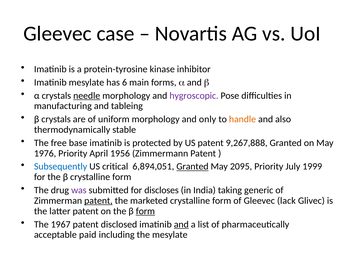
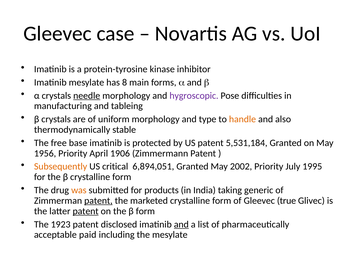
6: 6 -> 8 (125, 83)
only: only -> type (208, 120)
9,267,888: 9,267,888 -> 5,531,184 (247, 143)
1976: 1976 -> 1956 (45, 154)
1956: 1956 -> 1906 (120, 154)
Subsequently colour: blue -> orange (61, 167)
Granted underline: present -> none (192, 167)
2095: 2095 -> 2002 (241, 167)
1999: 1999 -> 1995 (312, 167)
was colour: purple -> orange (79, 191)
discloses: discloses -> products (162, 191)
lack: lack -> true (286, 201)
patent underline: none -> present (86, 212)
form underline: present -> none (145, 212)
1967: 1967 -> 1923 (61, 225)
